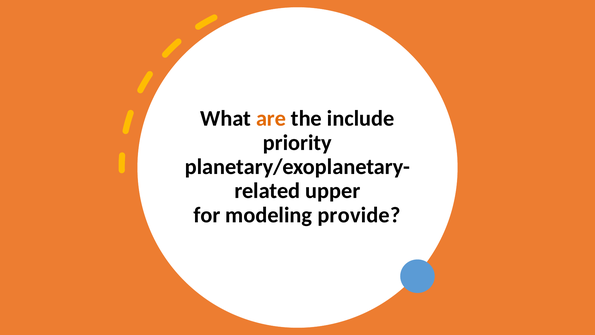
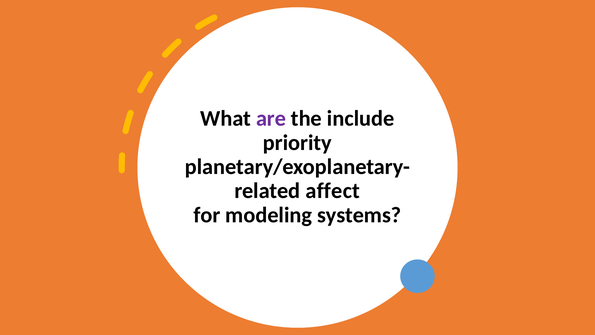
are colour: orange -> purple (271, 118)
upper: upper -> affect (333, 191)
provide: provide -> systems (359, 215)
